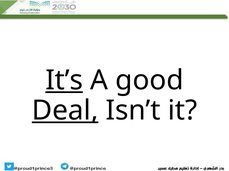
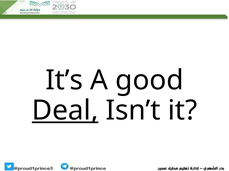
It’s underline: present -> none (64, 81)
